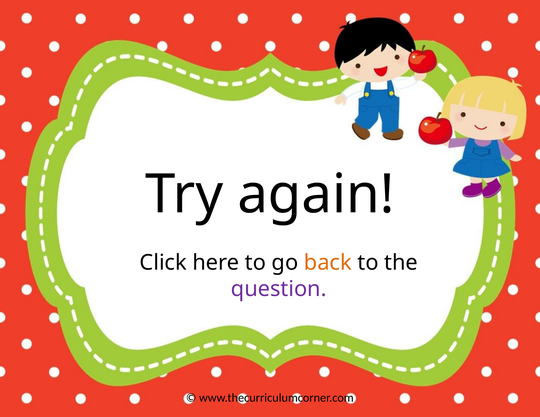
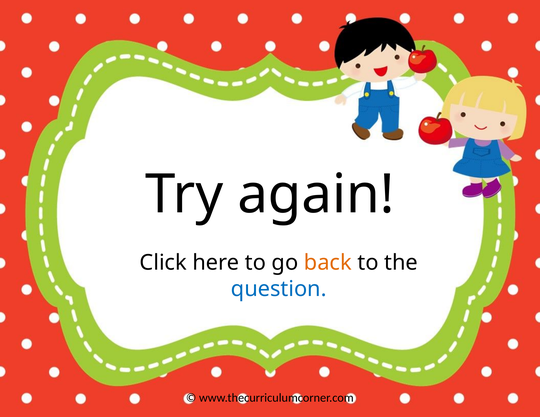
question colour: purple -> blue (279, 289)
